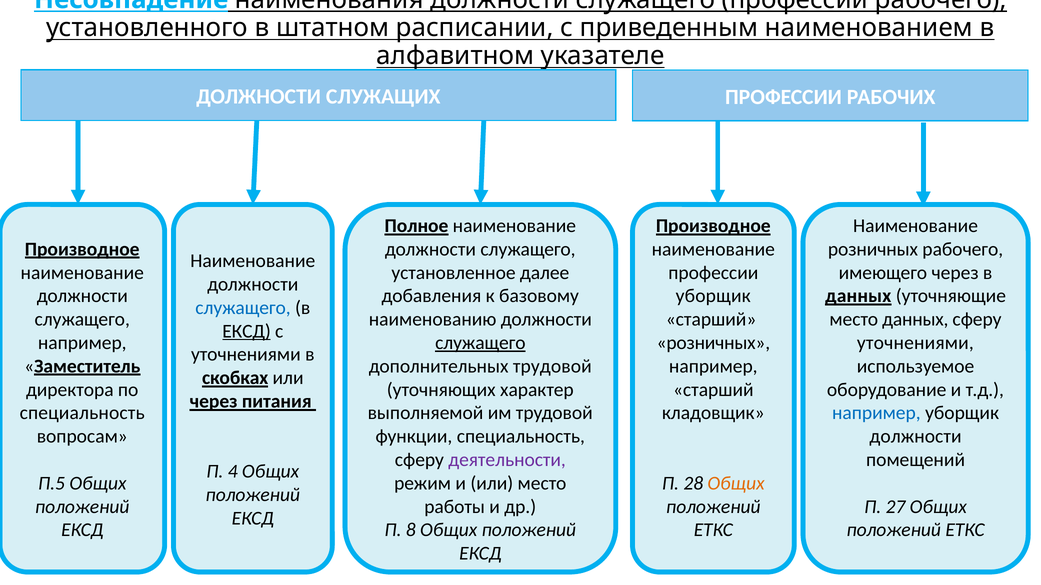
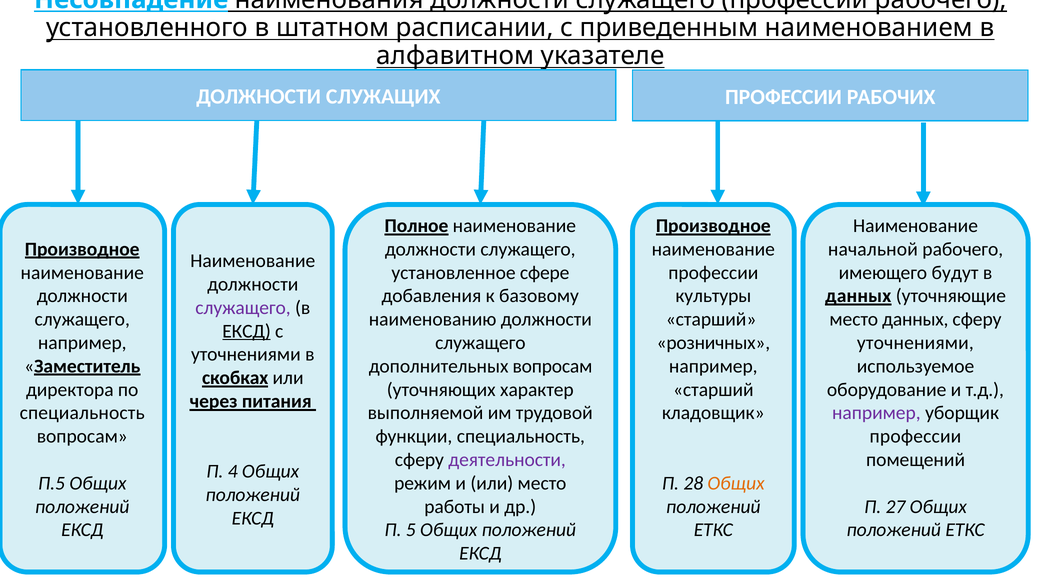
розничных: розничных -> начальной (873, 249)
далее: далее -> сфере (545, 273)
имеющего через: через -> будут (955, 273)
уборщик: уборщик -> культуры (713, 296)
служащего colour: blue -> purple (243, 308)
служащего underline: present -> none (480, 343)
дополнительных трудовой: трудовой -> вопросам (552, 367)
например colour: blue -> purple (876, 413)
должности: должности -> профессии (915, 437)
8: 8 -> 5 (411, 530)
